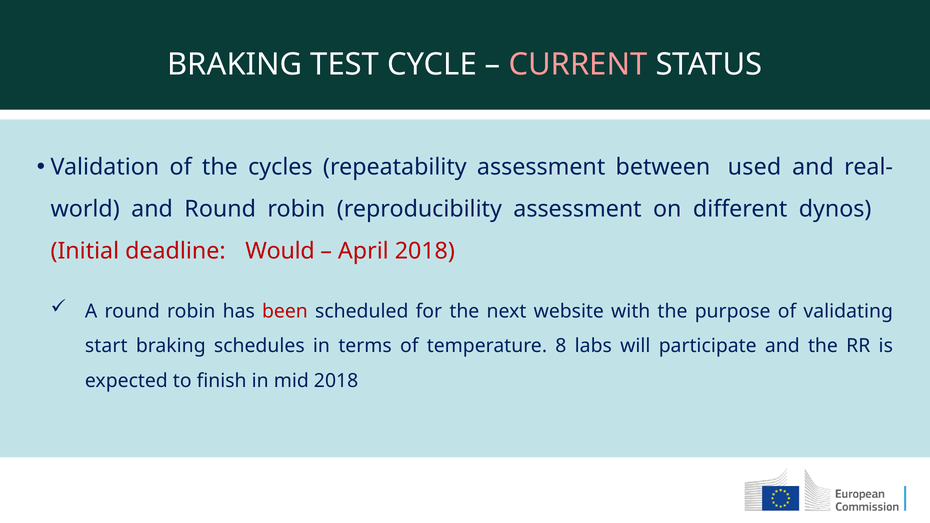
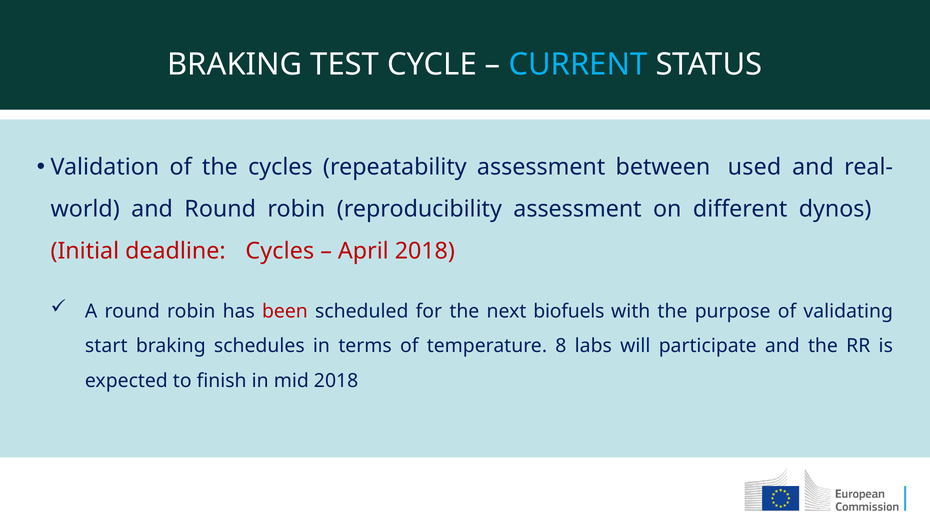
CURRENT colour: pink -> light blue (578, 65)
deadline Would: Would -> Cycles (280, 251)
website: website -> biofuels (569, 311)
